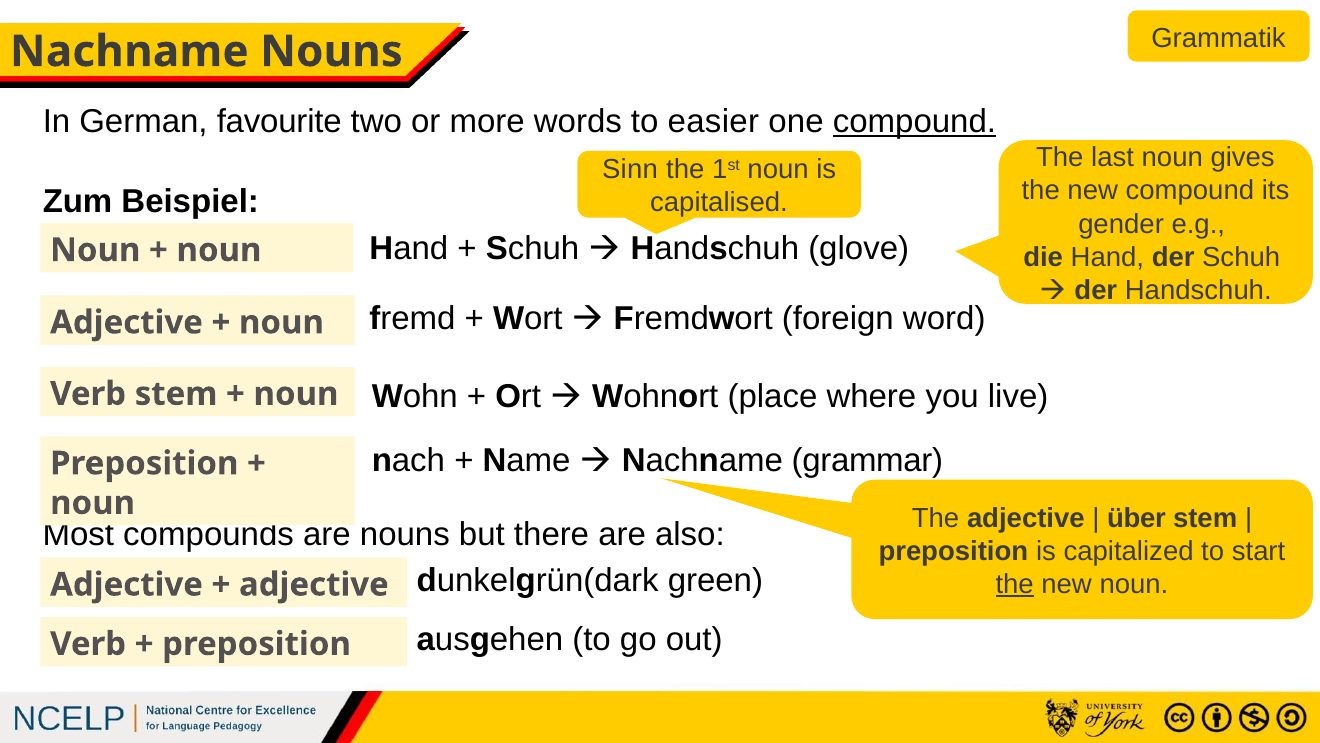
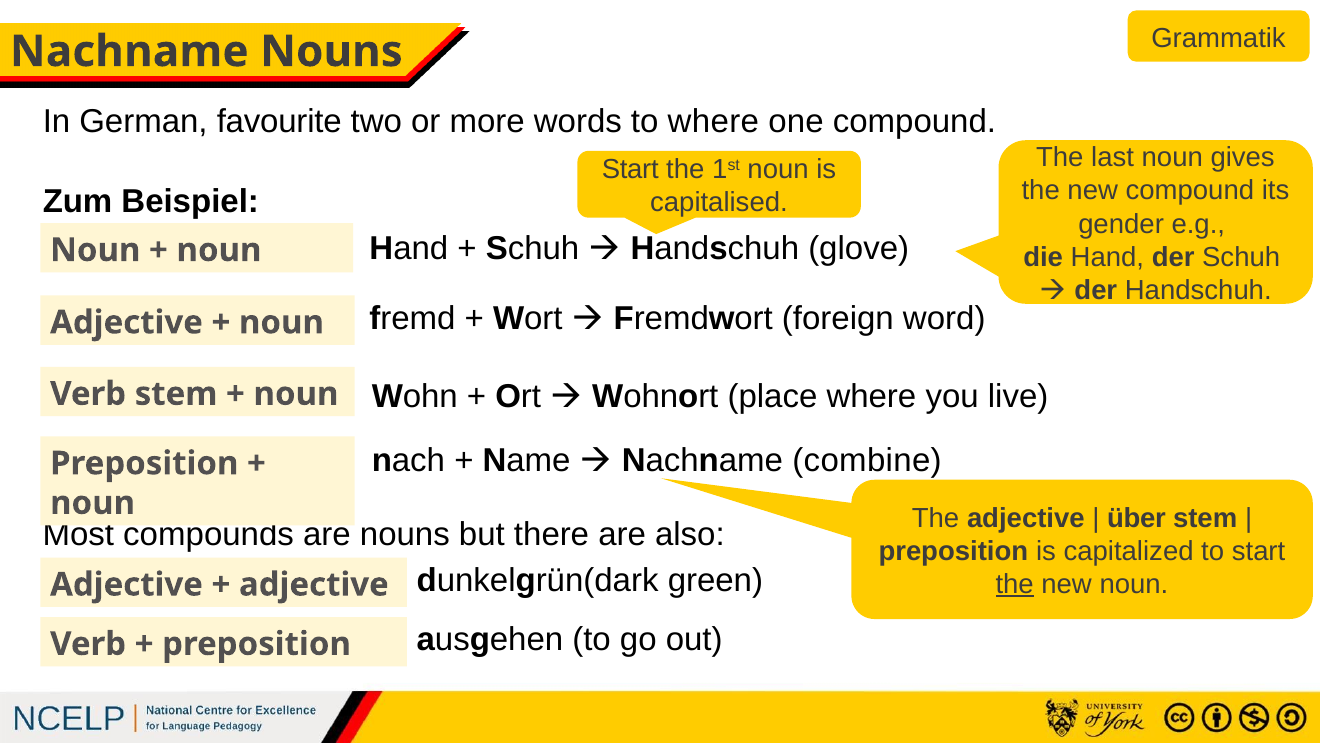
to easier: easier -> where (713, 122)
compound underline: present -> none (914, 122)
Sinn: Sinn -> Start (630, 170)
grammar: grammar -> combine (867, 461)
